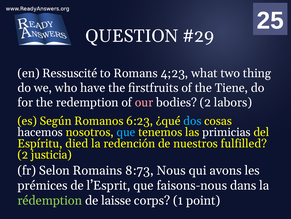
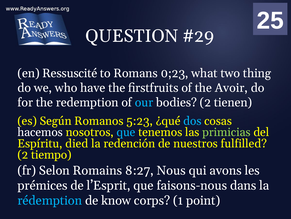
4;23: 4;23 -> 0;23 (175, 73)
Tiene: Tiene -> Avoir (231, 88)
our colour: pink -> light blue (144, 102)
labors: labors -> tienen (233, 102)
6:23: 6:23 -> 5:23 (140, 121)
primicias colour: white -> light green (226, 132)
justicia: justicia -> tiempo (51, 154)
8:73: 8:73 -> 8:27 (139, 170)
rédemption colour: light green -> light blue (50, 200)
laisse: laisse -> know (116, 200)
